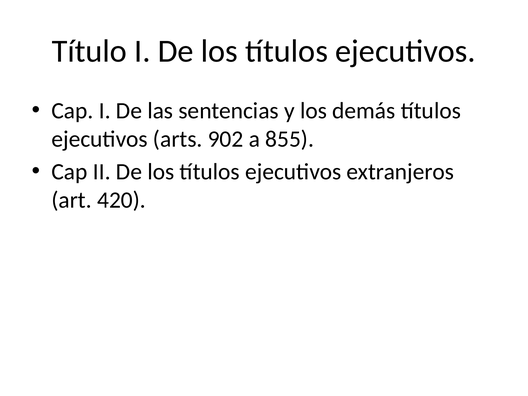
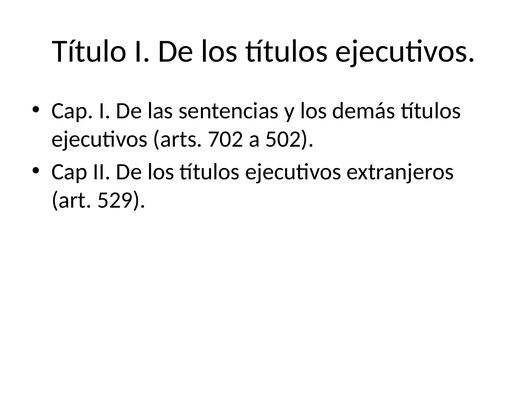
902: 902 -> 702 (226, 139)
855: 855 -> 502 (290, 139)
420: 420 -> 529 (121, 200)
